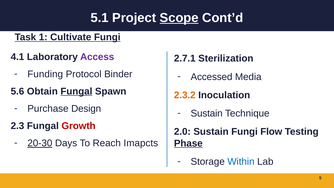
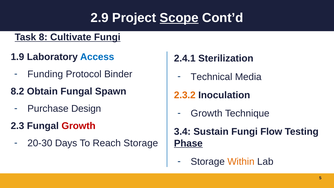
5.1: 5.1 -> 2.9 (100, 18)
1: 1 -> 8 (43, 37)
4.1: 4.1 -> 1.9 (17, 57)
Access colour: purple -> blue (97, 57)
2.7.1: 2.7.1 -> 2.4.1 (185, 58)
Accessed: Accessed -> Technical (211, 77)
5.6: 5.6 -> 8.2 (17, 91)
Fungal underline: present -> none (76, 91)
Sustain: Sustain -> Growth (207, 113)
2.0: 2.0 -> 3.4 (182, 132)
20-30 underline: present -> none (40, 143)
Reach Imapcts: Imapcts -> Storage (141, 143)
Within colour: blue -> orange (241, 162)
